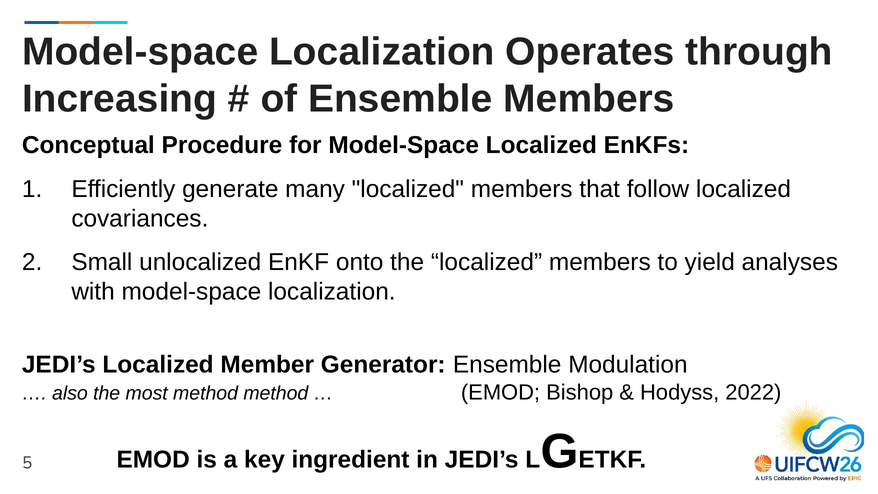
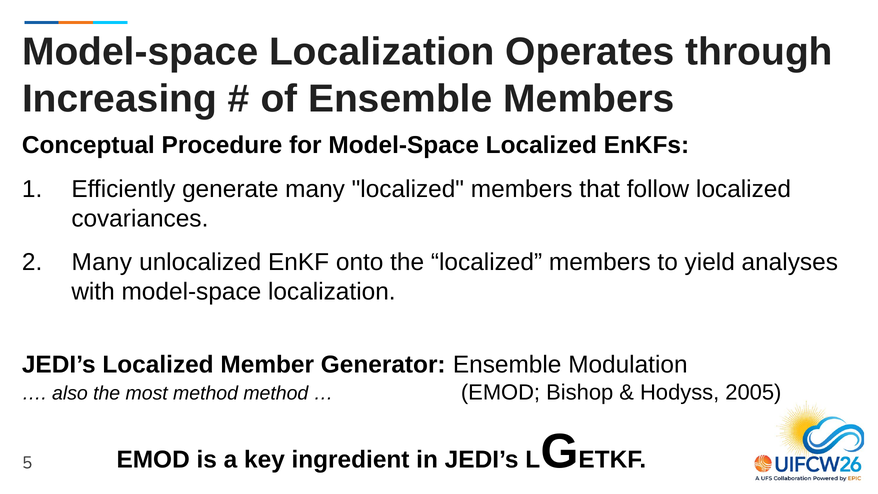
Small: Small -> Many (102, 262)
2022: 2022 -> 2005 (753, 392)
